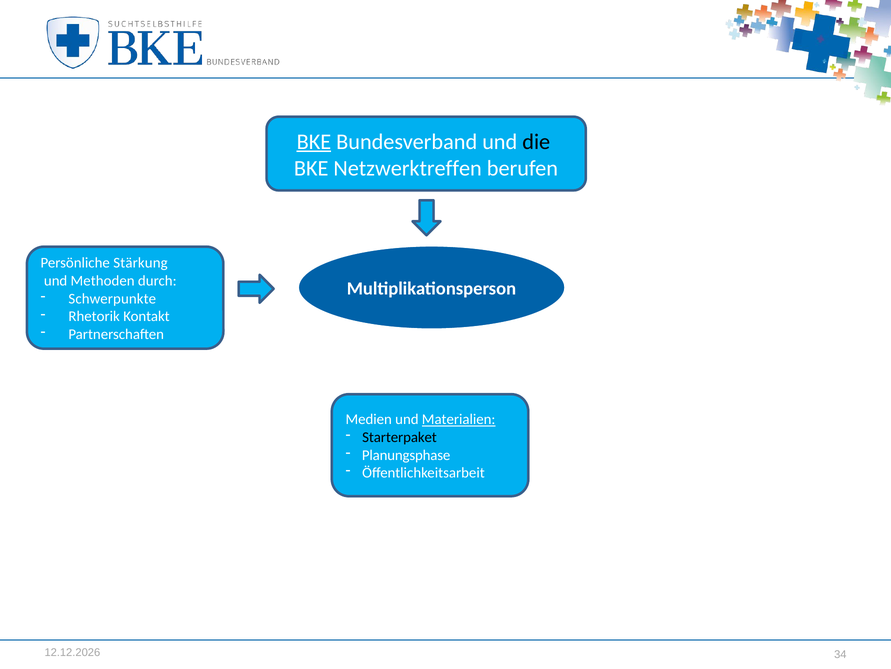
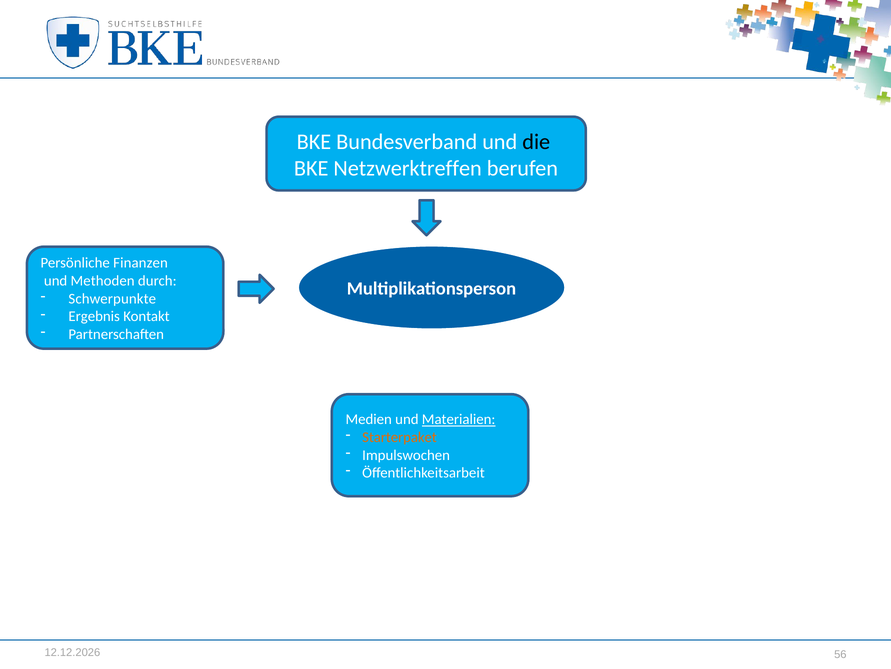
BKE underline: present -> none (314, 142)
Stärkung: Stärkung -> Finanzen (141, 263)
Rhetorik: Rhetorik -> Ergebnis (94, 316)
Starterpaket colour: black -> orange (400, 437)
Planungsphase: Planungsphase -> Impulswochen (406, 455)
34: 34 -> 56 (840, 654)
